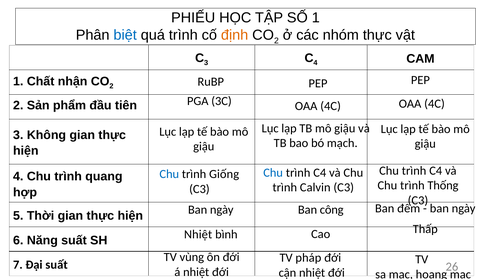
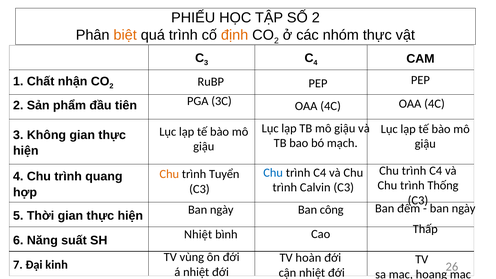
SỐ 1: 1 -> 2 (316, 18)
biệt colour: blue -> orange (125, 35)
Chu colour: blue -> orange (169, 174)
Giống: Giống -> Tuyển (224, 174)
pháp: pháp -> hoàn (308, 258)
Đại suất: suất -> kinh (57, 265)
